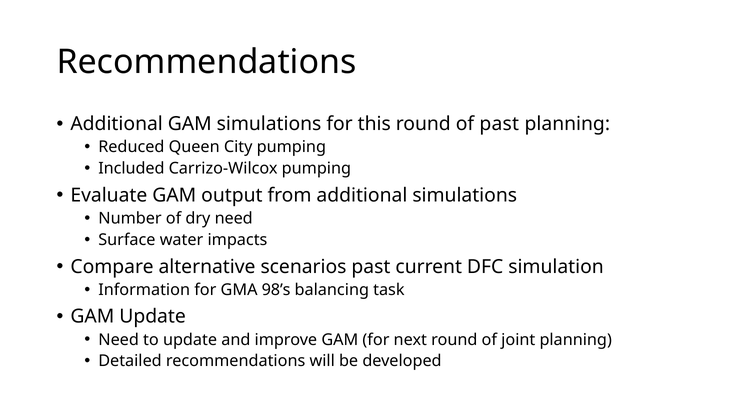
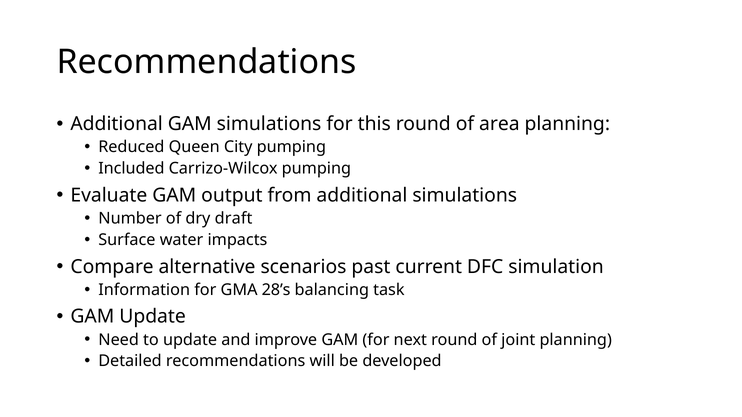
of past: past -> area (499, 124)
dry need: need -> draft (234, 219)
98’s: 98’s -> 28’s (276, 290)
